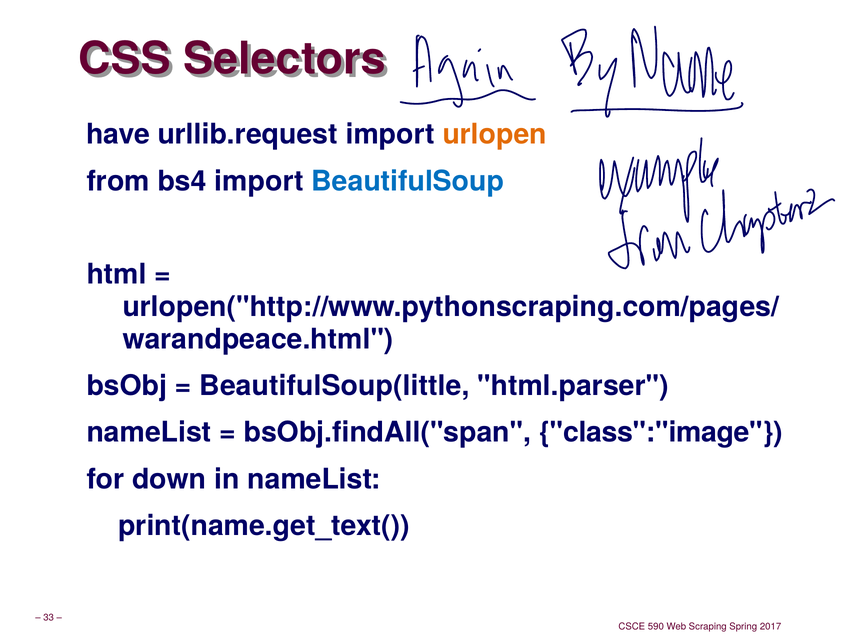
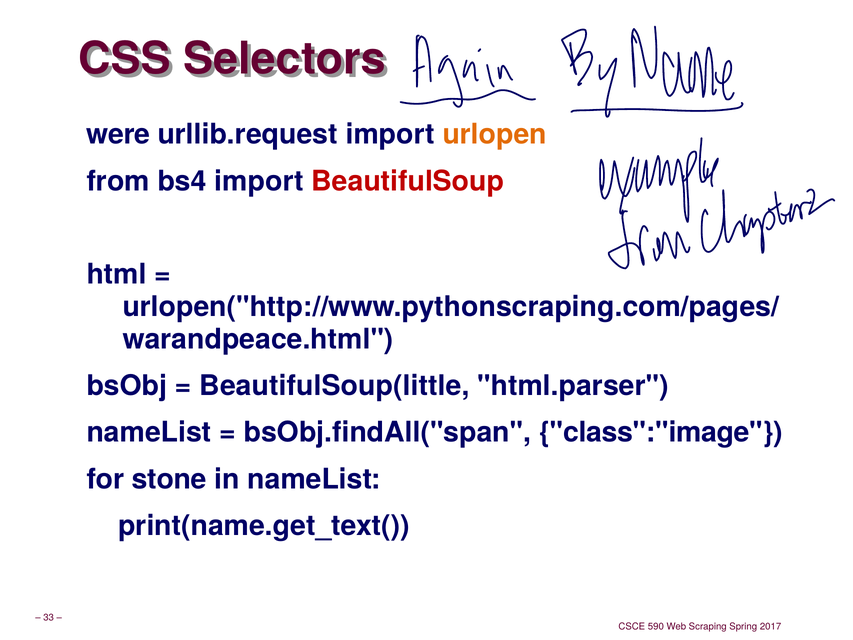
have: have -> were (118, 135)
BeautifulSoup colour: blue -> red (408, 181)
down: down -> stone (169, 479)
